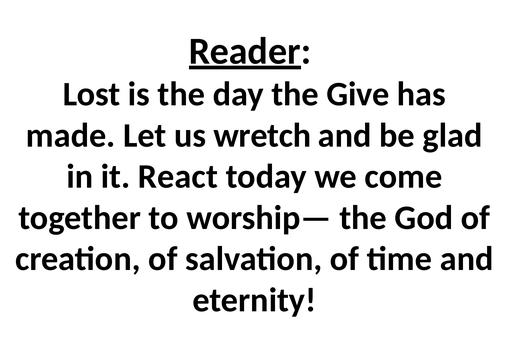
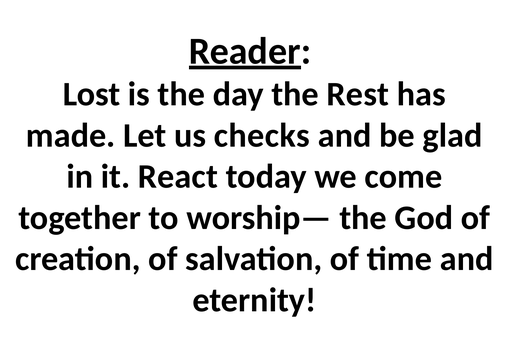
Give: Give -> Rest (358, 94)
wretch: wretch -> checks (262, 135)
